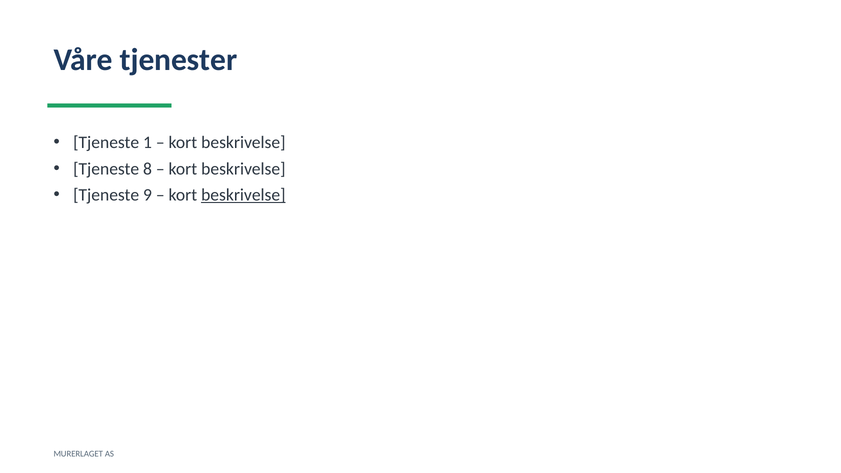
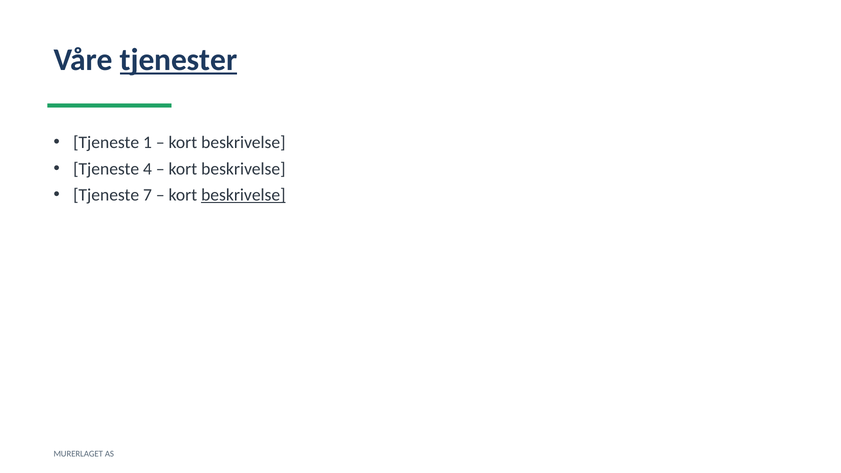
tjenester underline: none -> present (179, 60)
8: 8 -> 4 (147, 169)
9: 9 -> 7 (147, 195)
